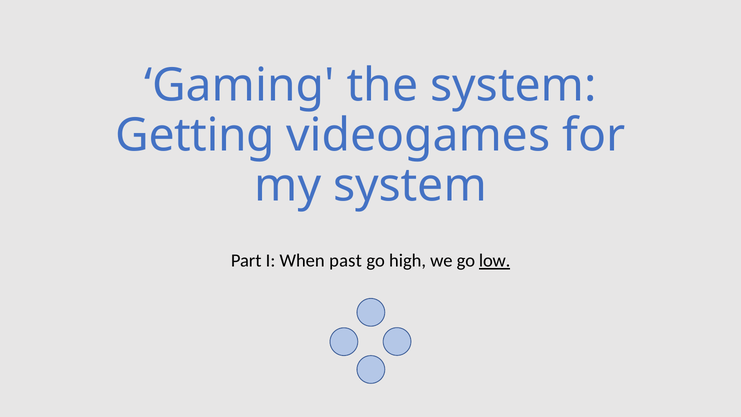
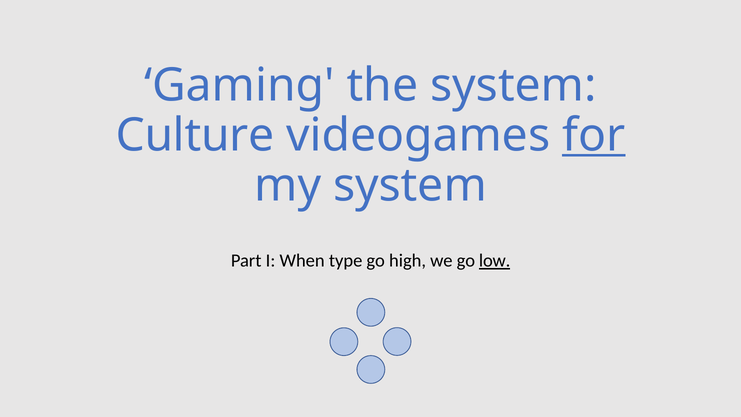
Getting: Getting -> Culture (195, 135)
for underline: none -> present (594, 135)
past: past -> type (346, 261)
